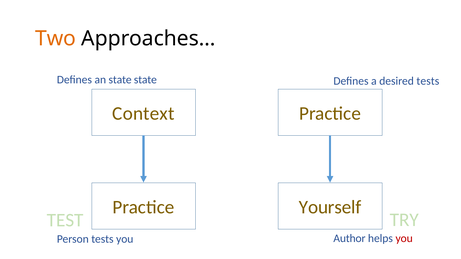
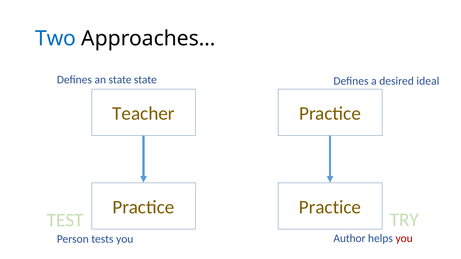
Two colour: orange -> blue (56, 39)
desired tests: tests -> ideal (428, 81)
Context: Context -> Teacher (143, 114)
Yourself: Yourself -> Practice (330, 207)
